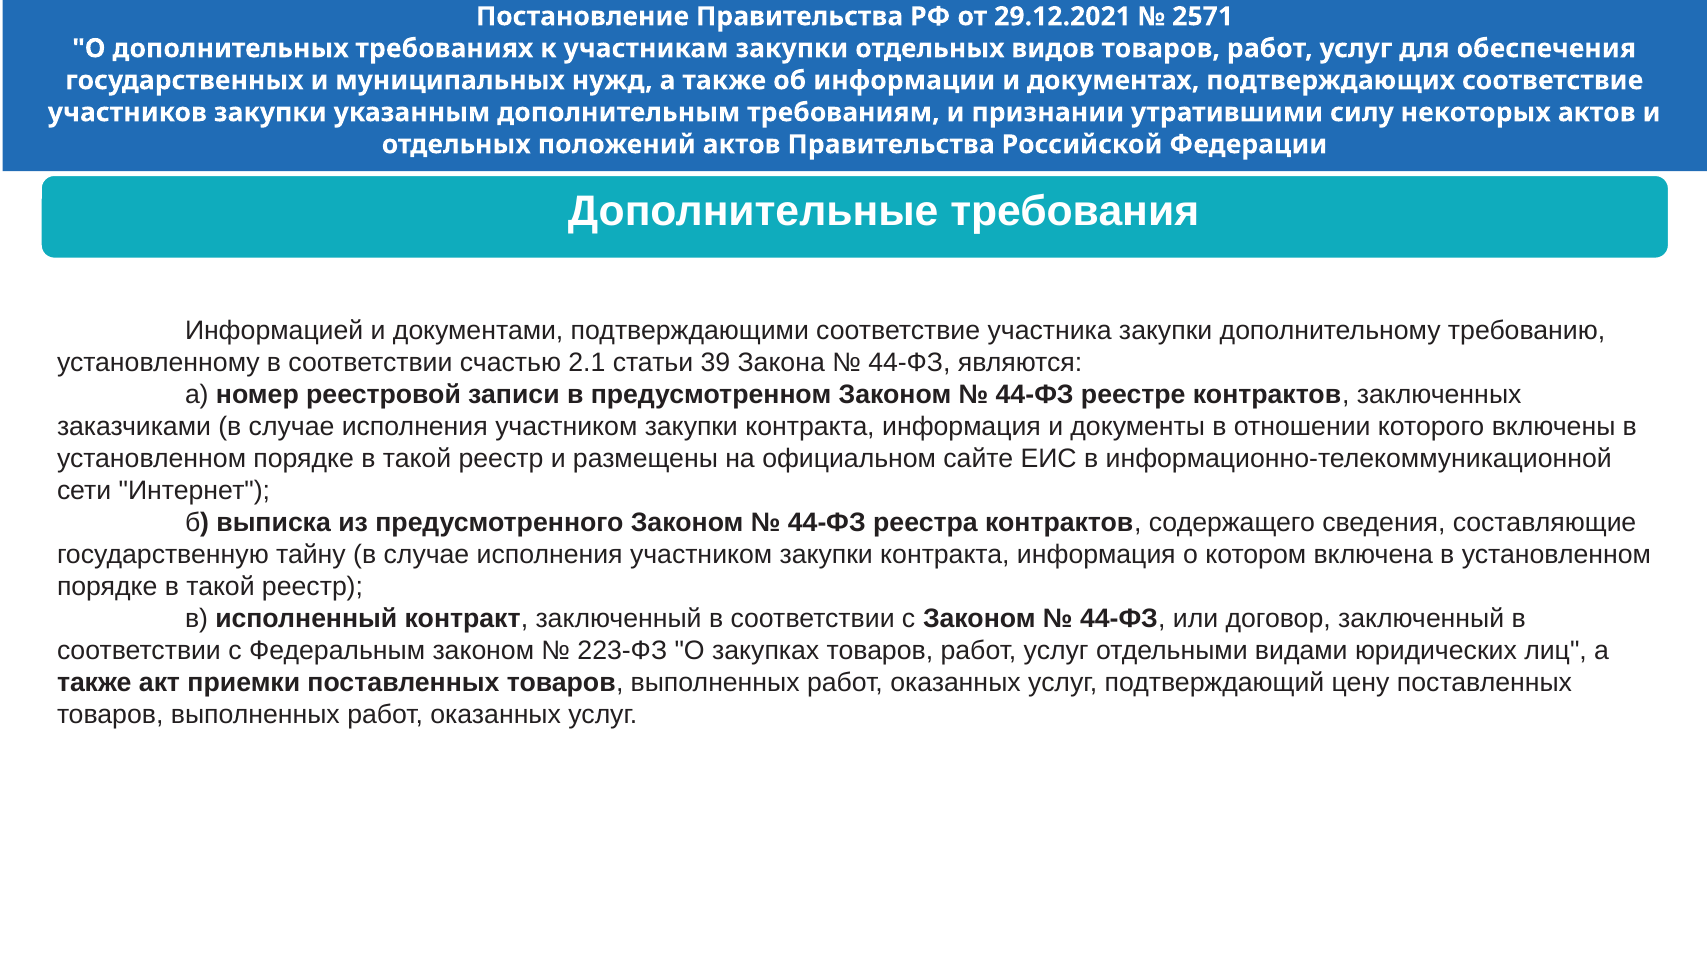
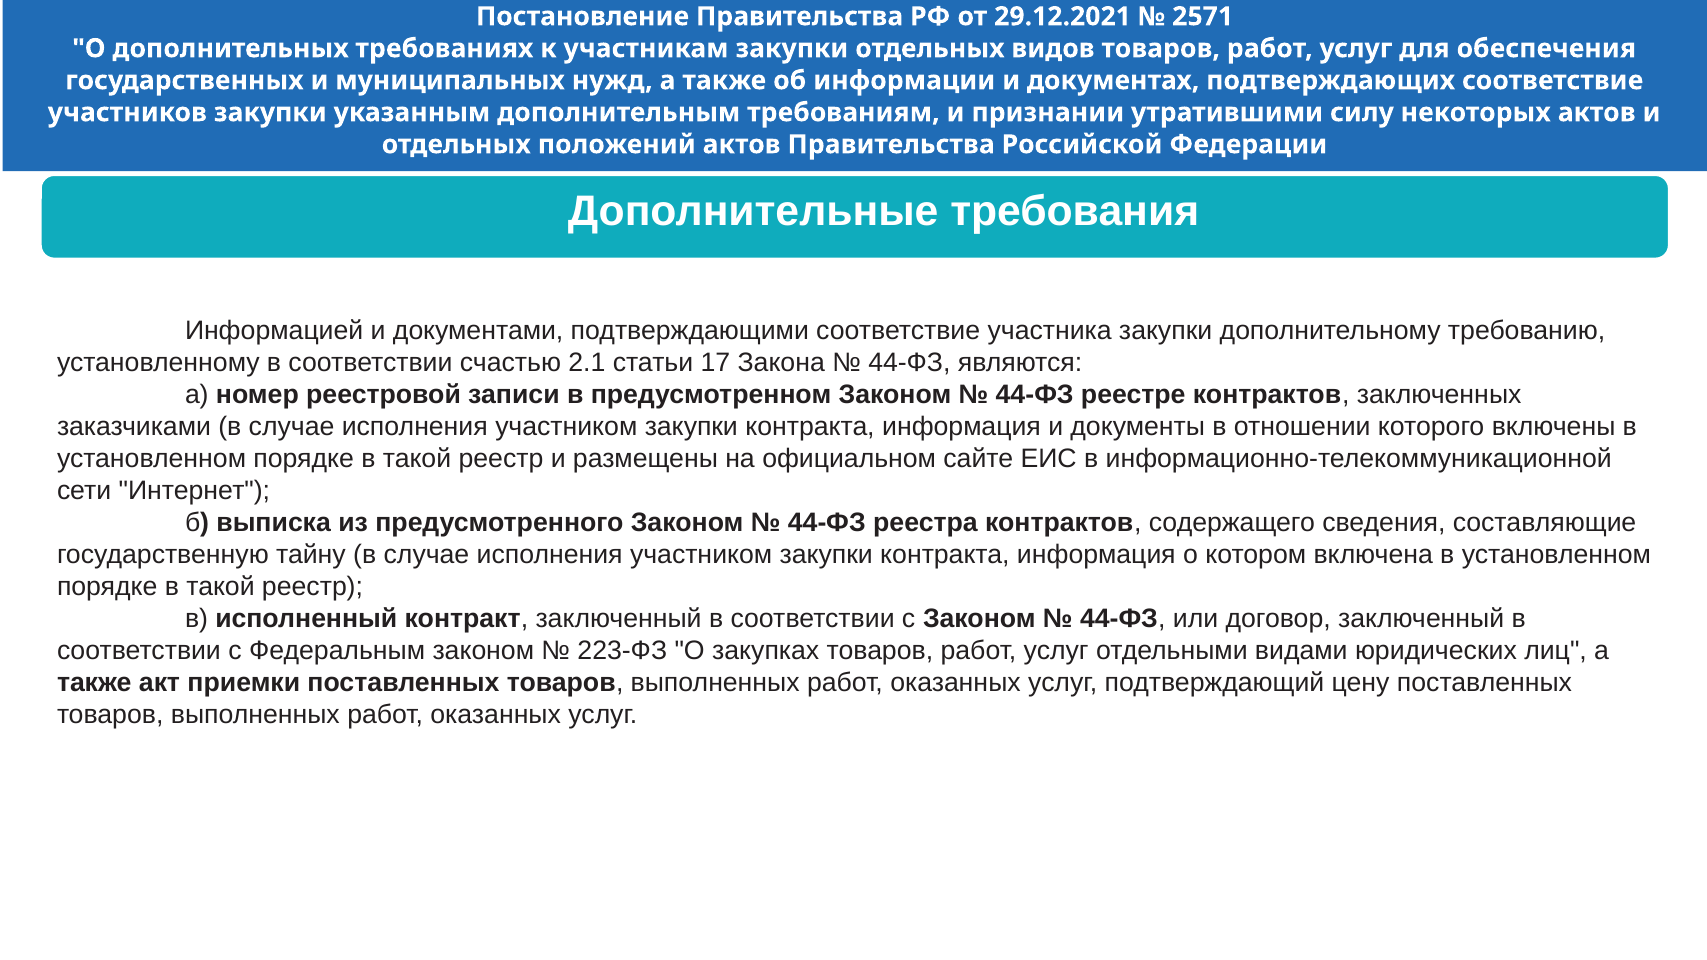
39: 39 -> 17 (715, 363)
